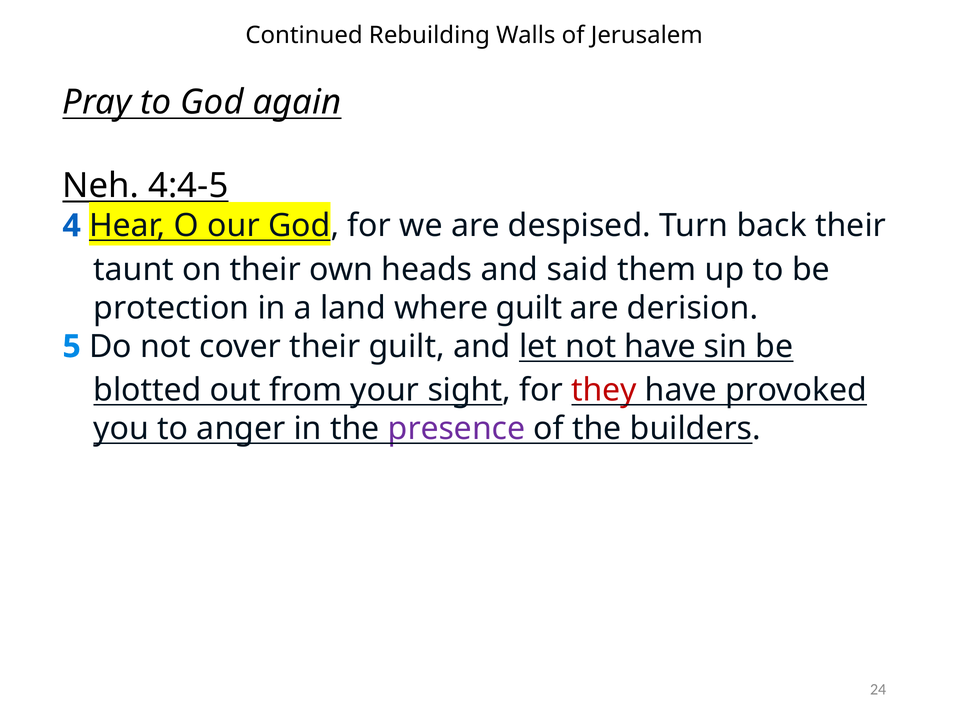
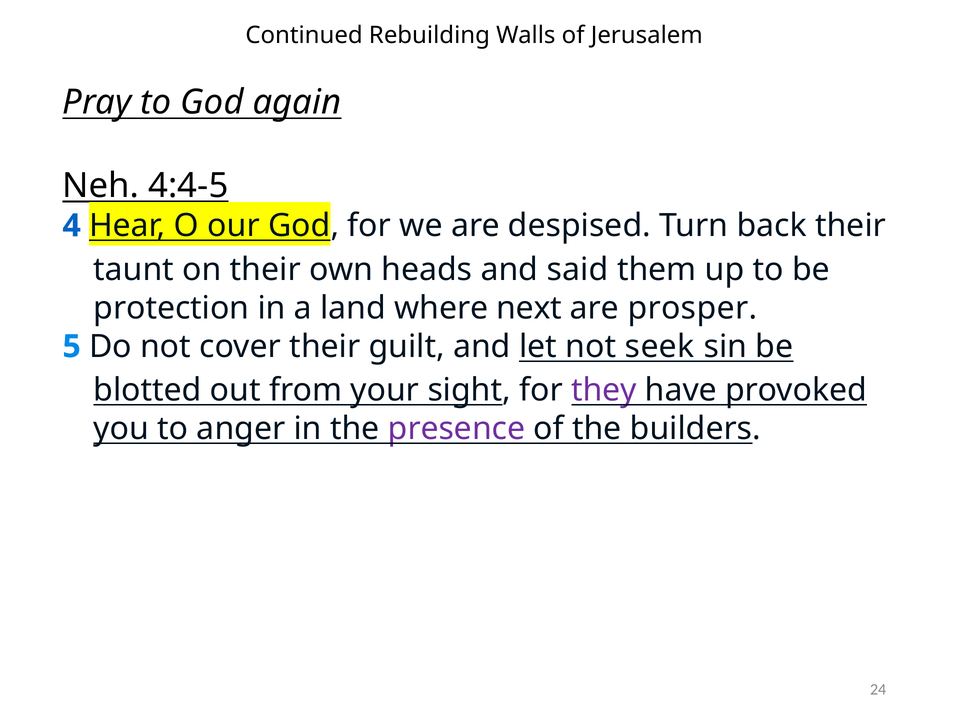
where guilt: guilt -> next (529, 308)
derision: derision -> prosper (692, 308)
not have: have -> seek (660, 346)
they colour: red -> purple (604, 390)
